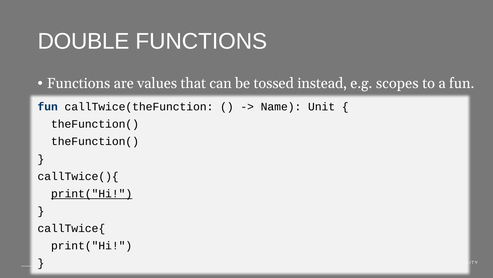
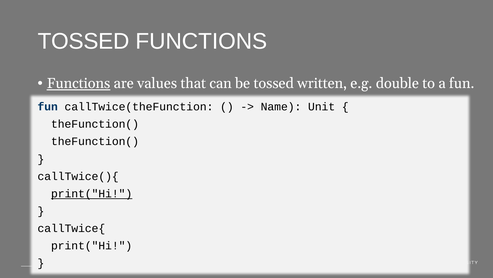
DOUBLE: DOUBLE -> TOSSED (83, 41)
Functions underline: none -> present (79, 83)
instead: instead -> written (322, 83)
scopes: scopes -> double (397, 83)
